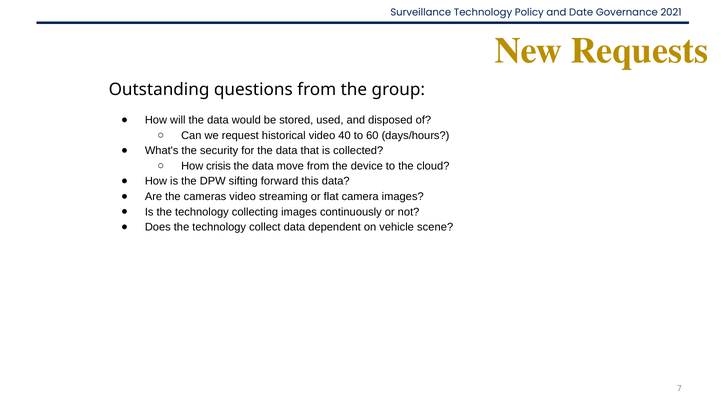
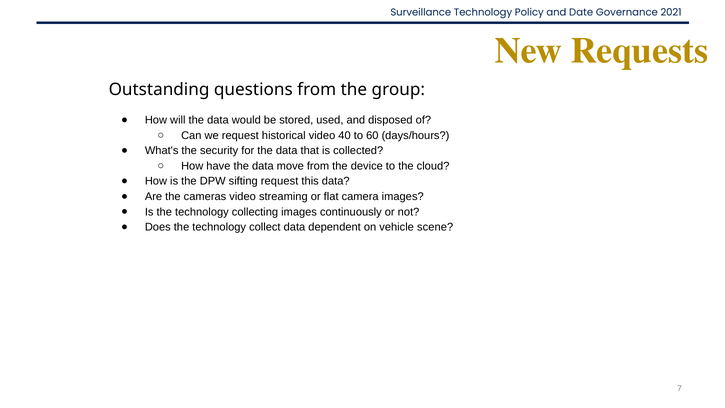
crisis: crisis -> have (218, 166)
sifting forward: forward -> request (280, 181)
